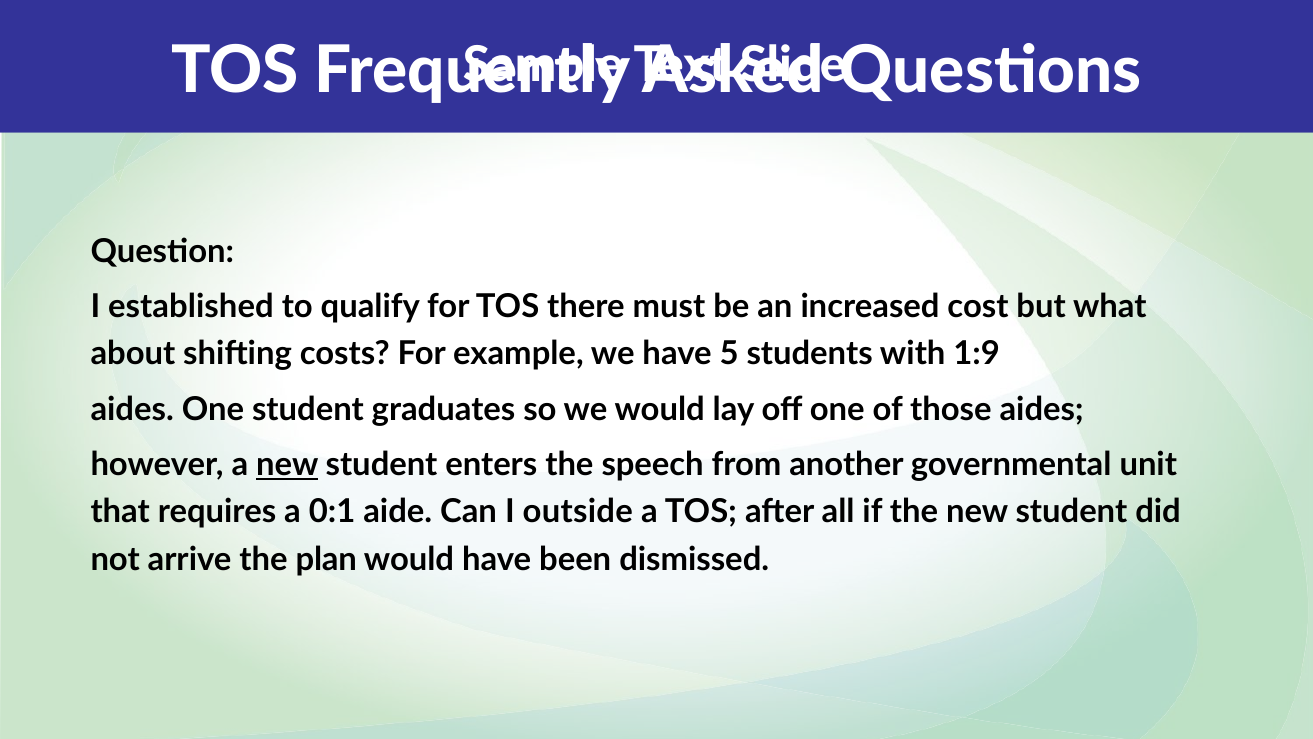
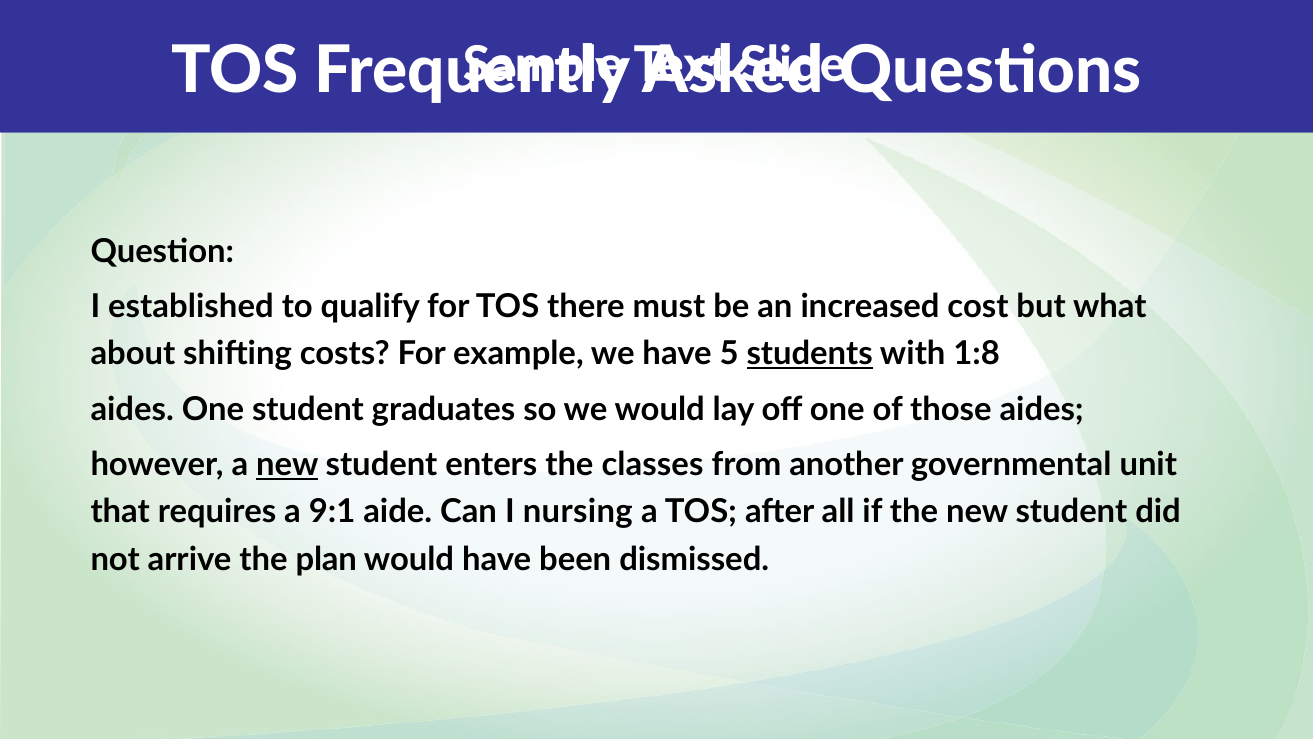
students underline: none -> present (810, 354)
1:9: 1:9 -> 1:8 (977, 354)
speech: speech -> classes (652, 464)
0:1: 0:1 -> 9:1 (332, 512)
outside: outside -> nursing (578, 512)
